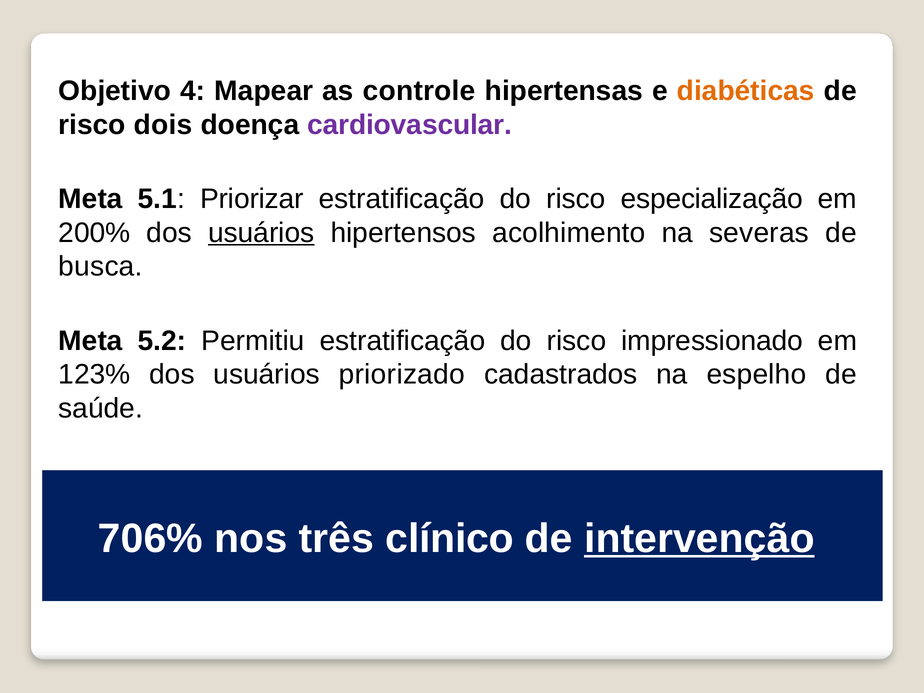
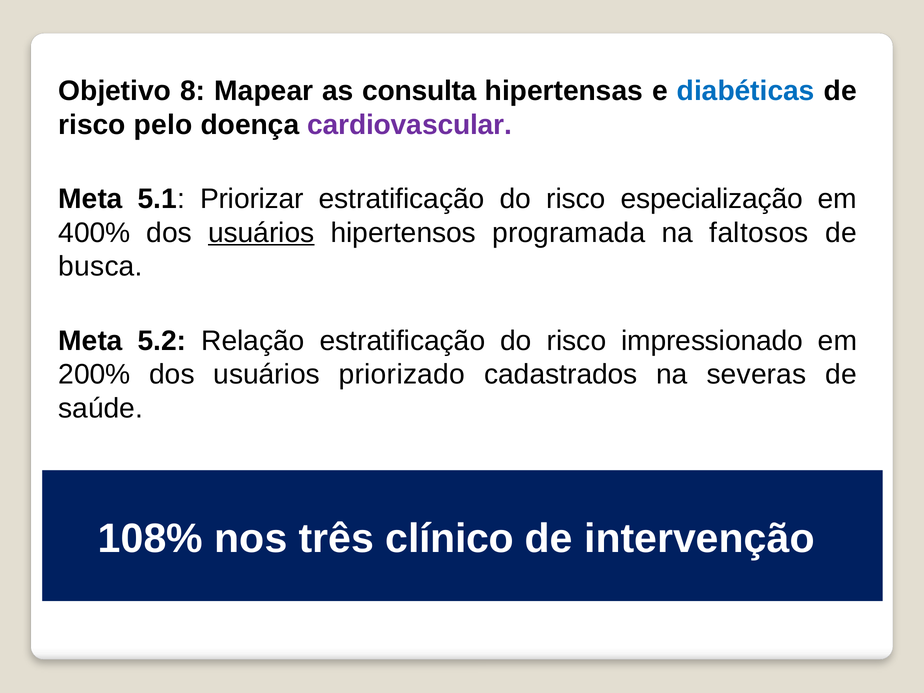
4: 4 -> 8 (193, 91)
controle: controle -> consulta (419, 91)
diabéticas colour: orange -> blue (746, 91)
dois: dois -> pelo (163, 125)
200%: 200% -> 400% (94, 233)
acolhimento: acolhimento -> programada (569, 233)
severas: severas -> faltosos (759, 233)
Permitiu: Permitiu -> Relação (253, 341)
123%: 123% -> 200% (94, 375)
espelho: espelho -> severas (756, 375)
706%: 706% -> 108% (150, 539)
intervenção underline: present -> none (699, 539)
